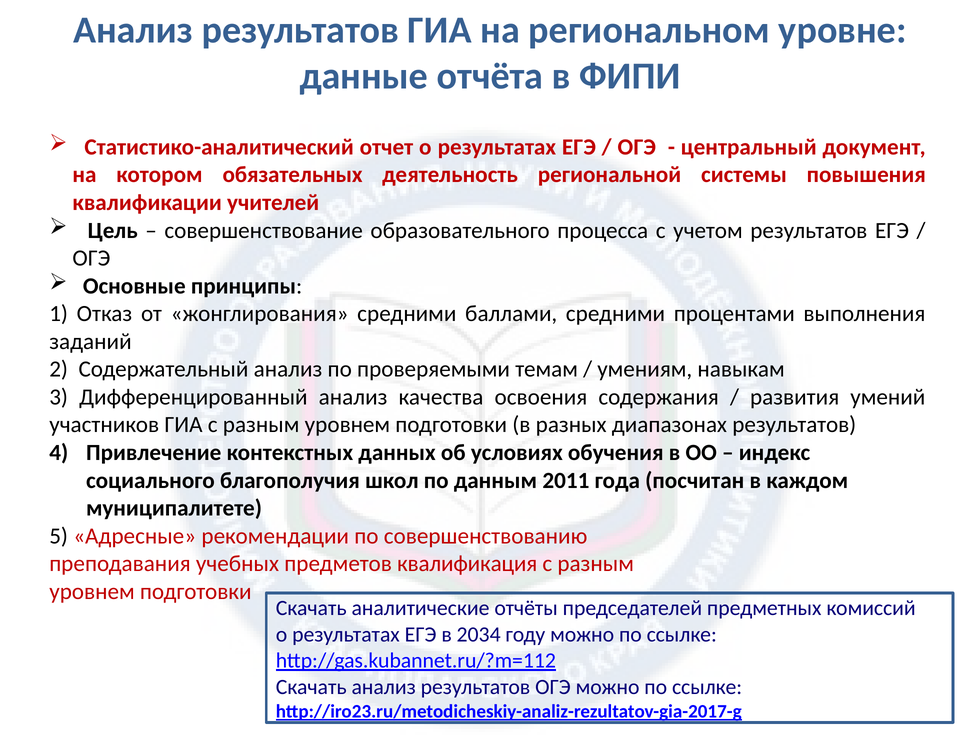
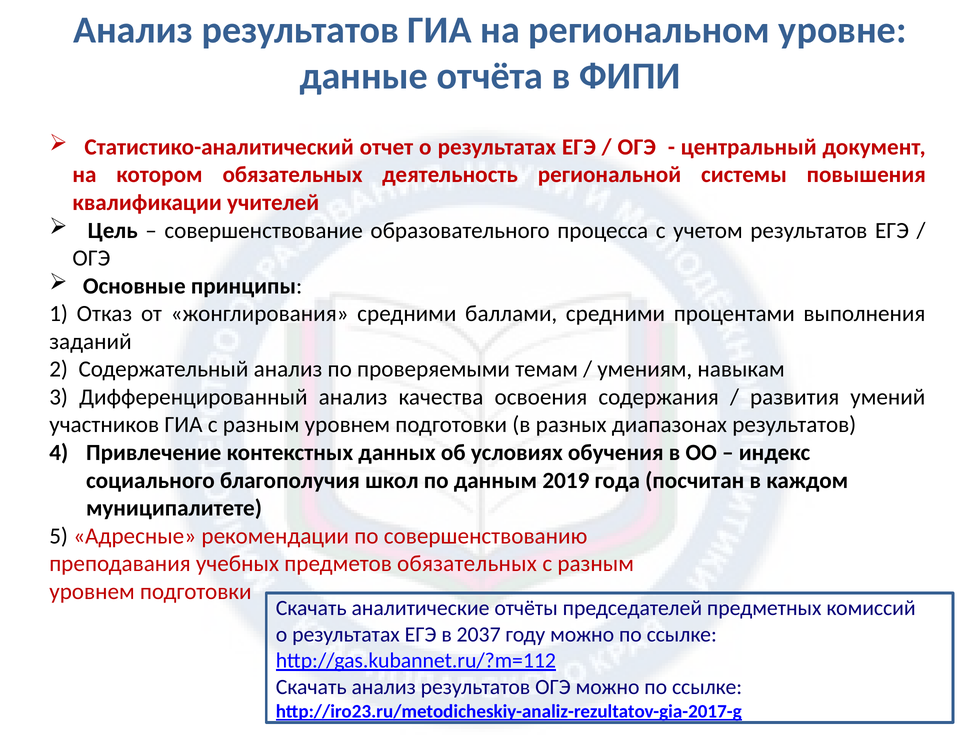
2011: 2011 -> 2019 (566, 480)
предметов квалификация: квалификация -> обязательных (467, 564)
2034: 2034 -> 2037 (479, 634)
